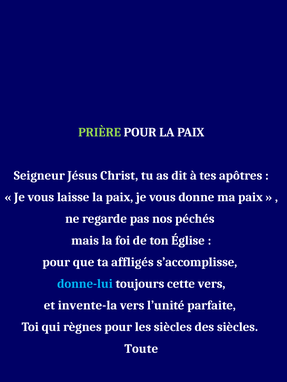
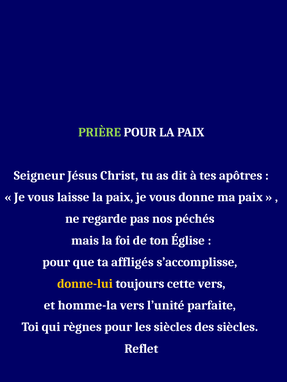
donne-lui colour: light blue -> yellow (85, 284)
invente-la: invente-la -> homme-la (88, 306)
Toute: Toute -> Reflet (141, 349)
